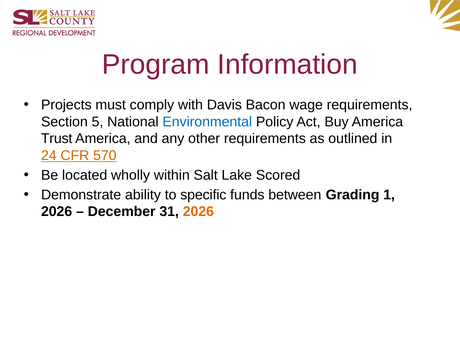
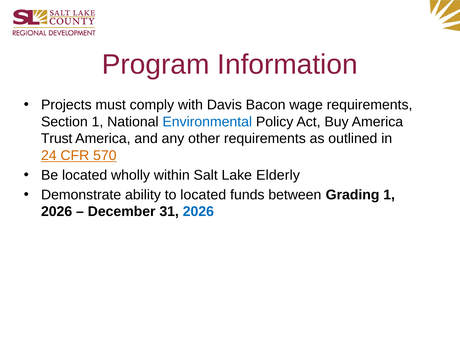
Section 5: 5 -> 1 (97, 122)
Scored: Scored -> Elderly (278, 175)
to specific: specific -> located (203, 195)
2026 colour: orange -> blue (198, 212)
